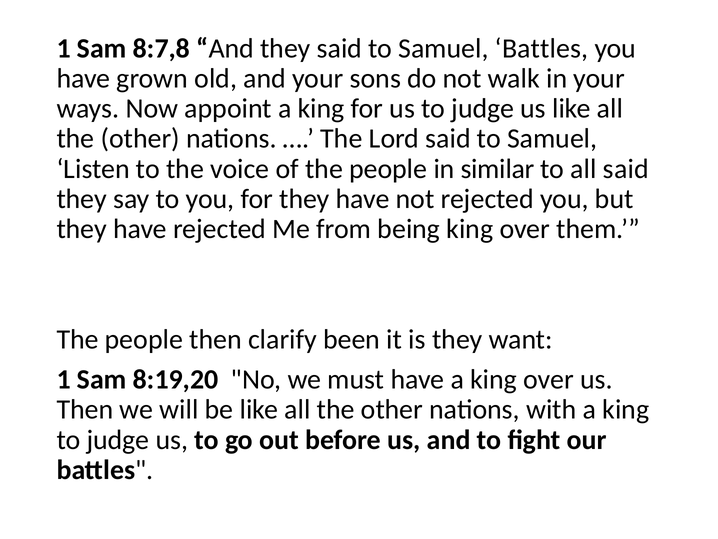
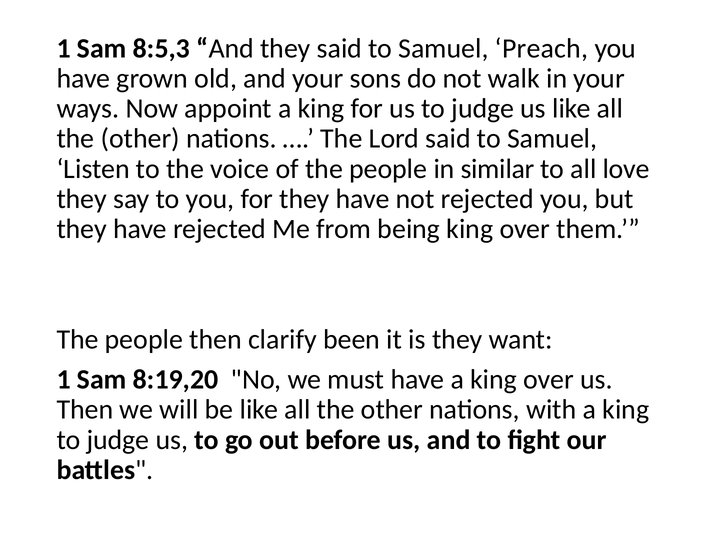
8:7,8: 8:7,8 -> 8:5,3 (161, 48)
Samuel Battles: Battles -> Preach (542, 48)
all said: said -> love (626, 169)
